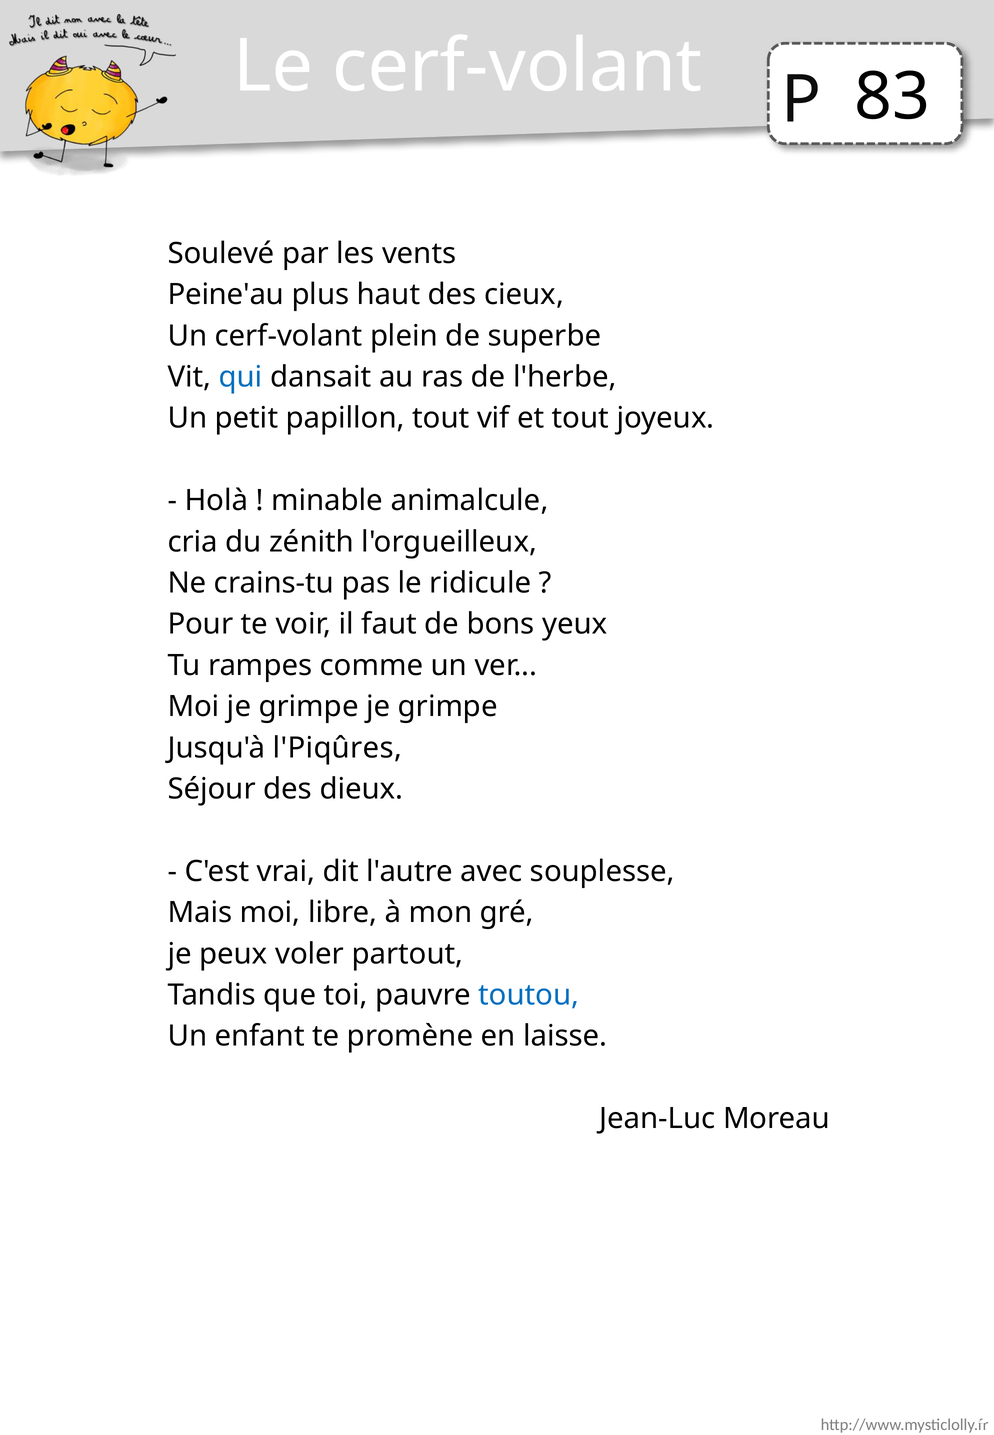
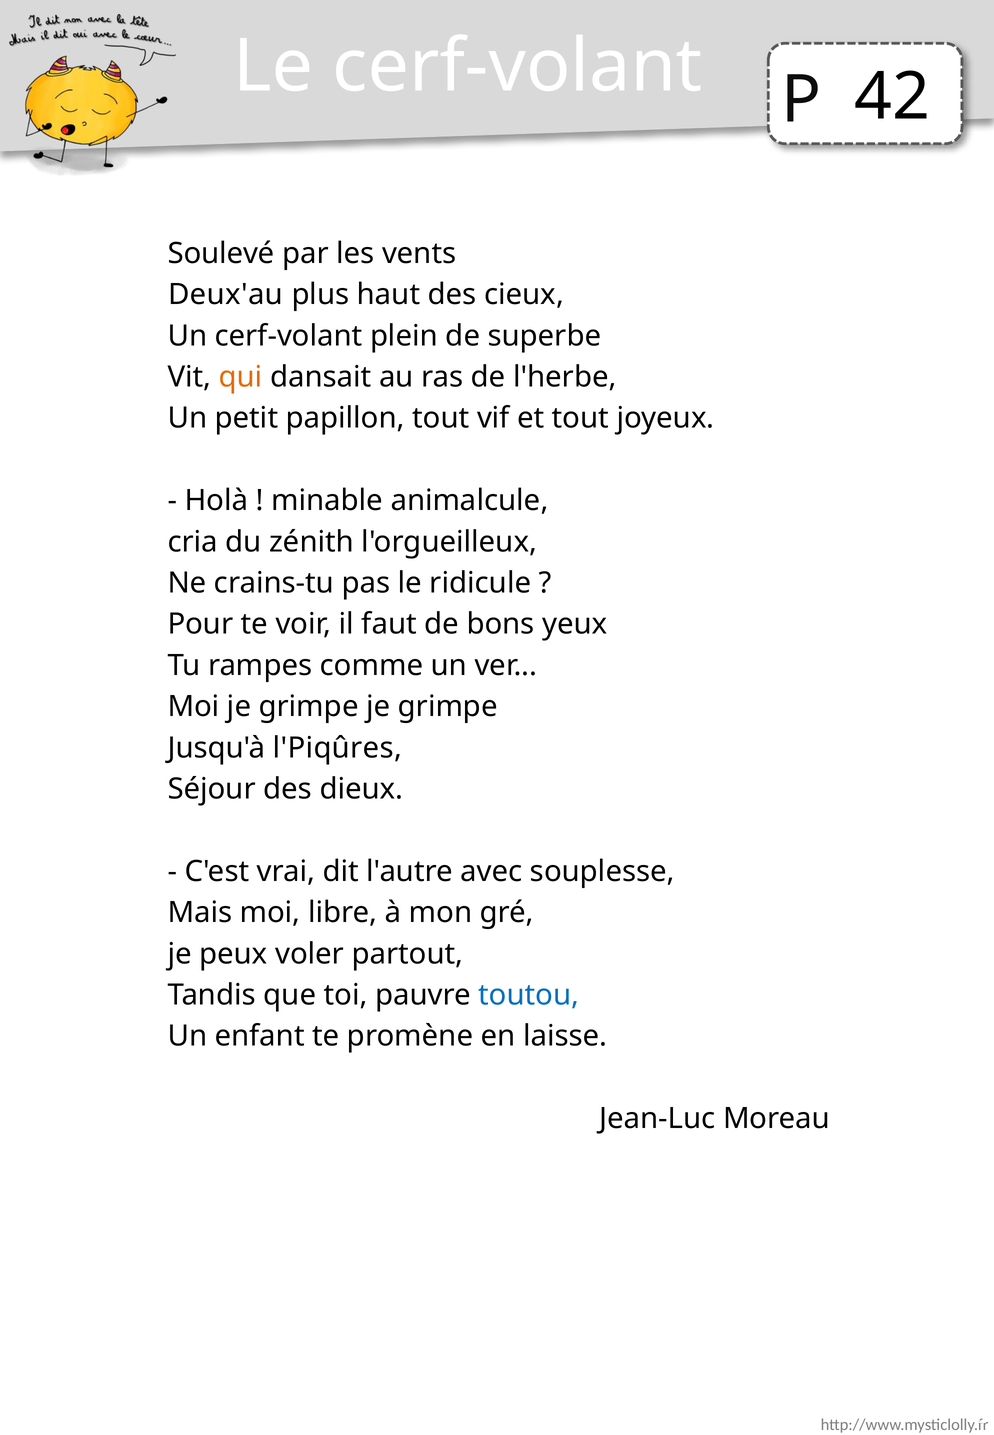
83: 83 -> 42 (892, 97)
Peine'au: Peine'au -> Deux'au (226, 295)
qui colour: blue -> orange (241, 377)
